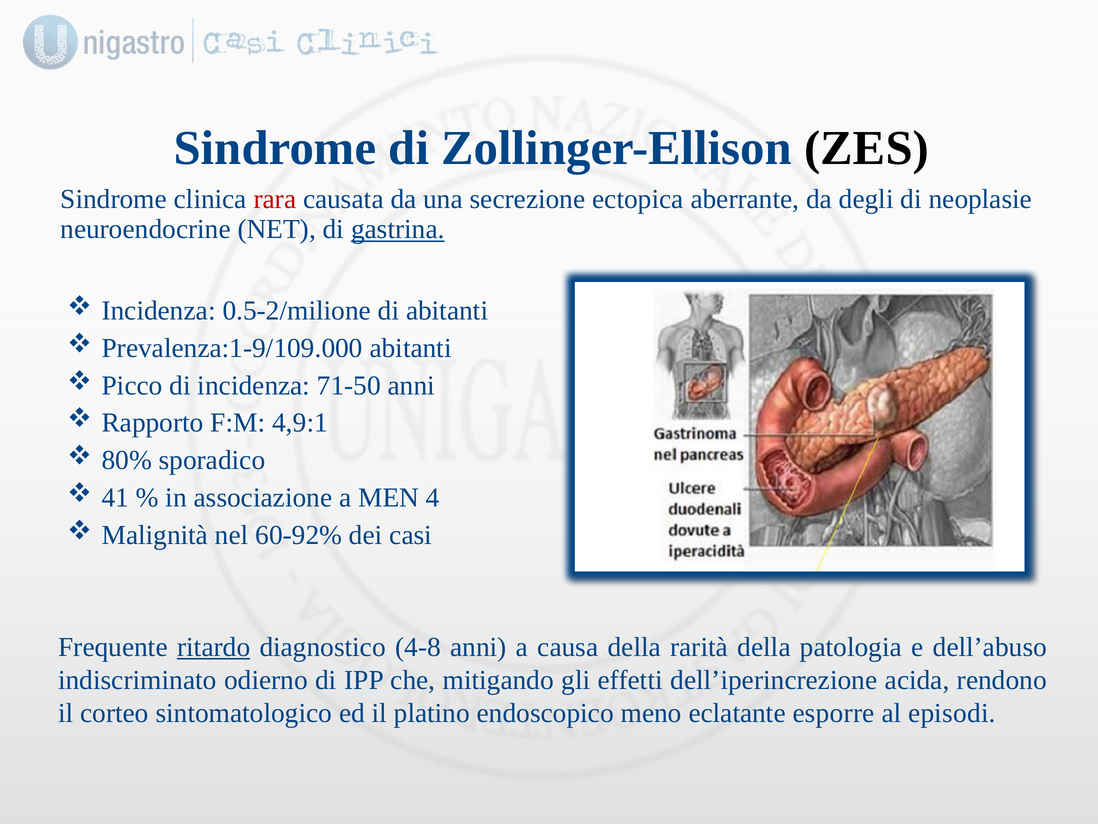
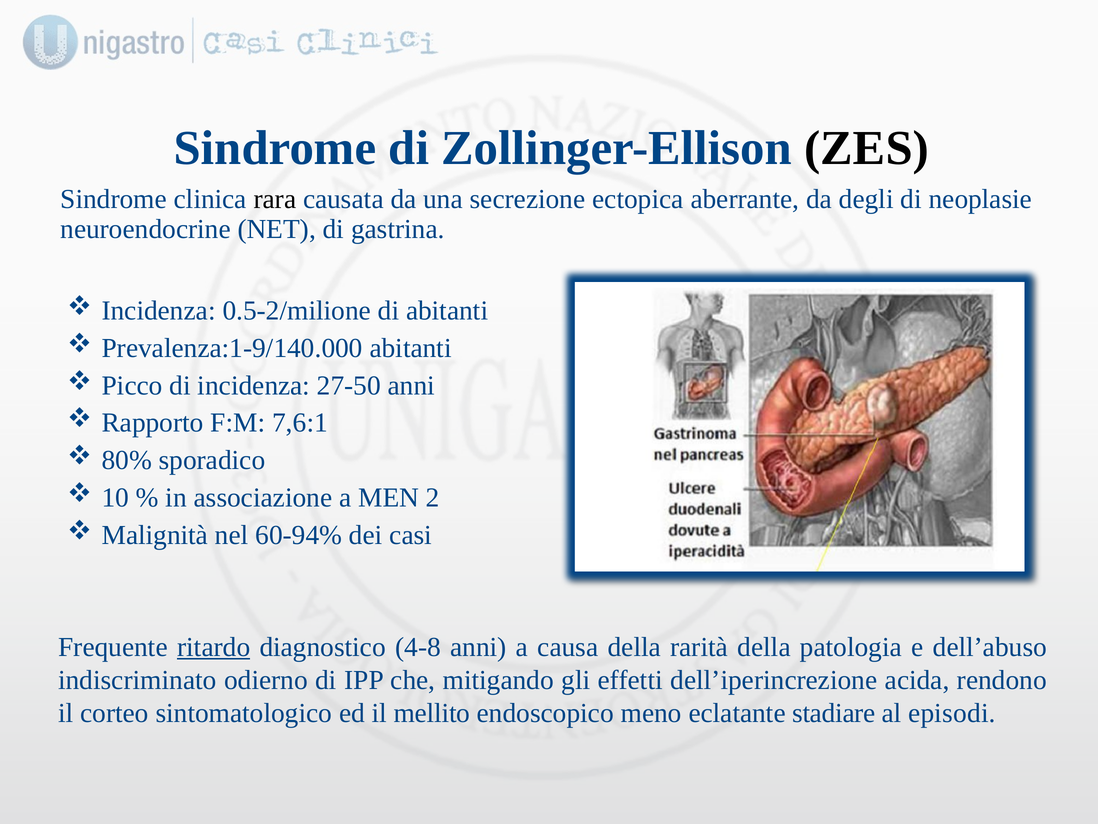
rara colour: red -> black (275, 199)
gastrina underline: present -> none (398, 229)
Prevalenza:1-9/109.000: Prevalenza:1-9/109.000 -> Prevalenza:1-9/140.000 (232, 348)
71-50: 71-50 -> 27-50 (349, 385)
4,9:1: 4,9:1 -> 7,6:1 (300, 423)
41: 41 -> 10 (115, 497)
4: 4 -> 2 (433, 497)
60-92%: 60-92% -> 60-94% (299, 535)
platino: platino -> mellito (432, 713)
esporre: esporre -> stadiare (834, 713)
